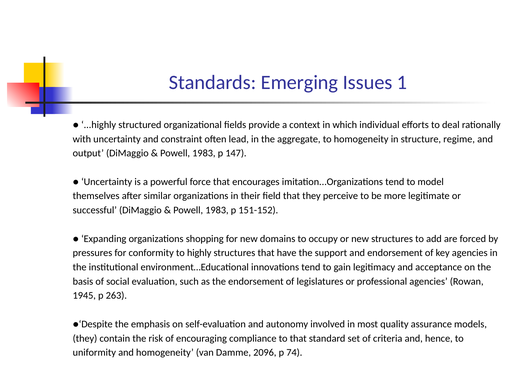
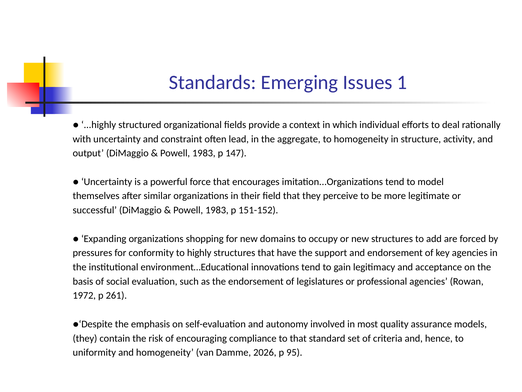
regime: regime -> activity (459, 139)
1945: 1945 -> 1972 (84, 295)
263: 263 -> 261 (116, 295)
2096: 2096 -> 2026 (265, 352)
74: 74 -> 95 (294, 352)
